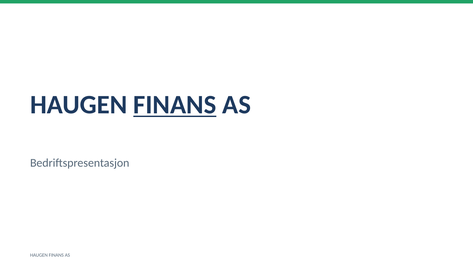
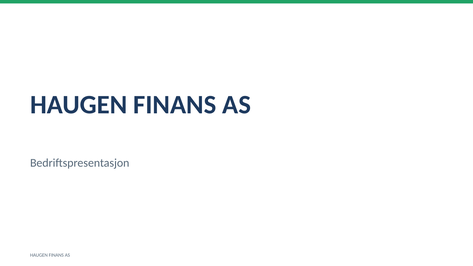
FINANS underline: present -> none (175, 105)
